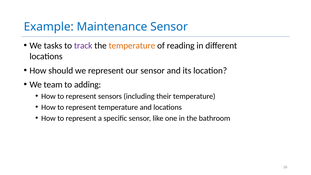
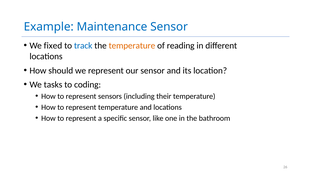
tasks: tasks -> fixed (53, 46)
track colour: purple -> blue (83, 46)
team: team -> tasks (53, 85)
adding: adding -> coding (88, 85)
